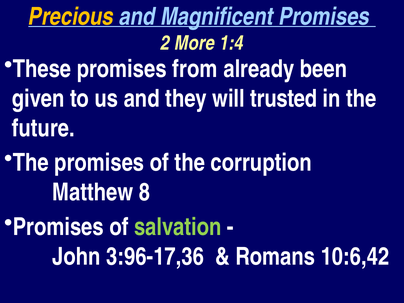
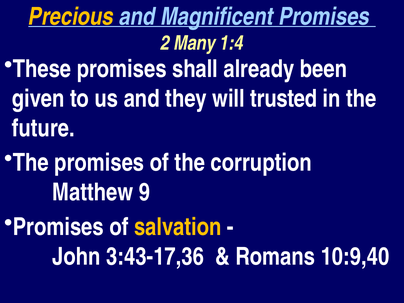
More: More -> Many (195, 43)
from: from -> shall (195, 69)
8: 8 -> 9 (144, 192)
salvation colour: light green -> yellow (178, 227)
3:96-17,36: 3:96-17,36 -> 3:43-17,36 (155, 257)
10:6,42: 10:6,42 -> 10:9,40 (355, 257)
